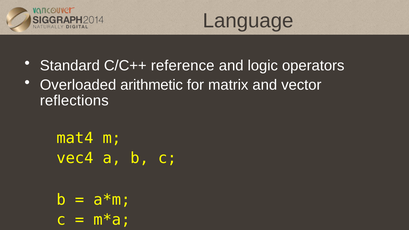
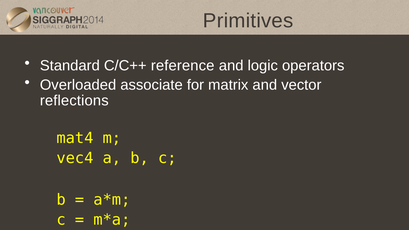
Language: Language -> Primitives (248, 21)
arithmetic: arithmetic -> associate (152, 85)
